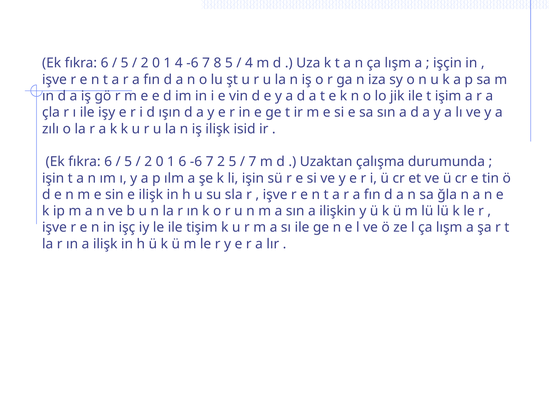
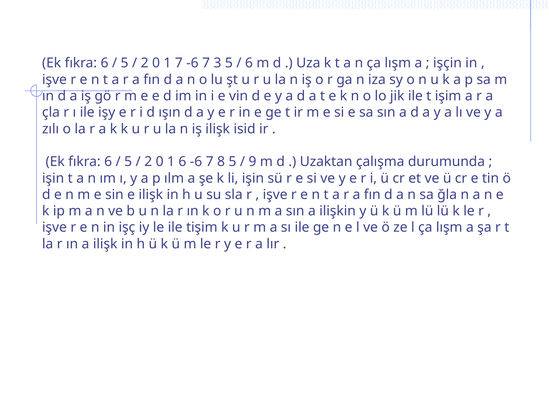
1 4: 4 -> 7 (179, 63)
8: 8 -> 3 (217, 63)
4: 4 -> 6 (249, 63)
7 2: 2 -> 8 (221, 162)
7: 7 -> 9 (252, 162)
